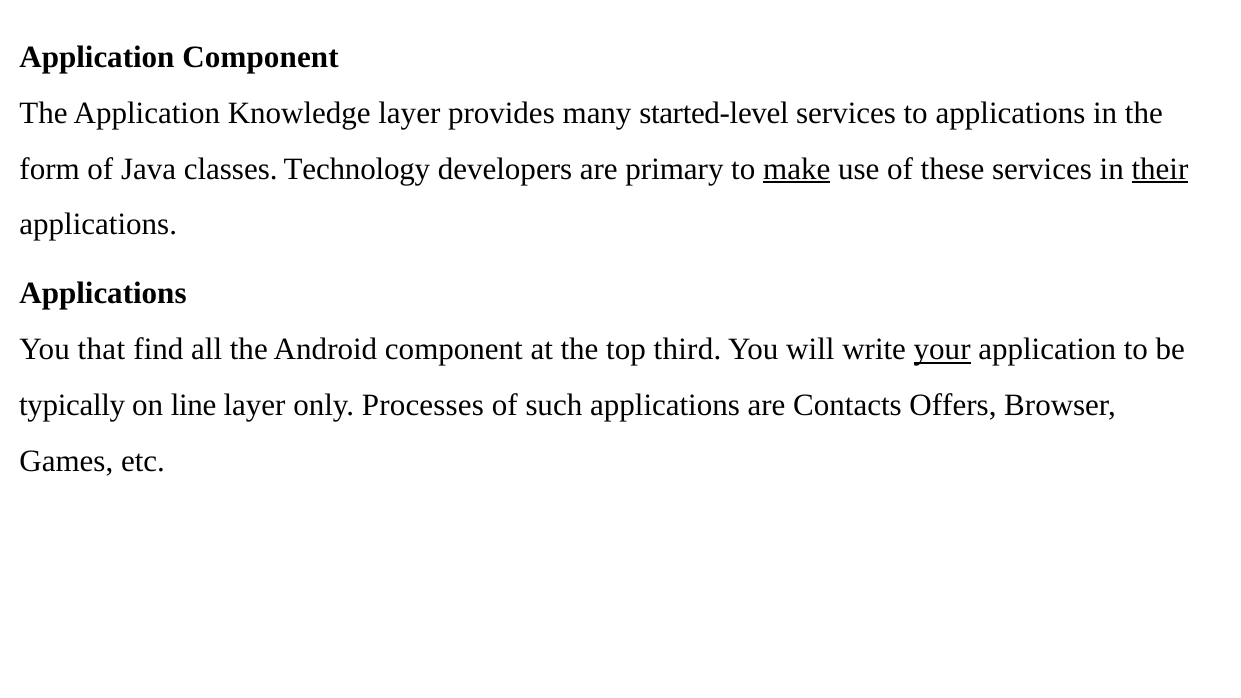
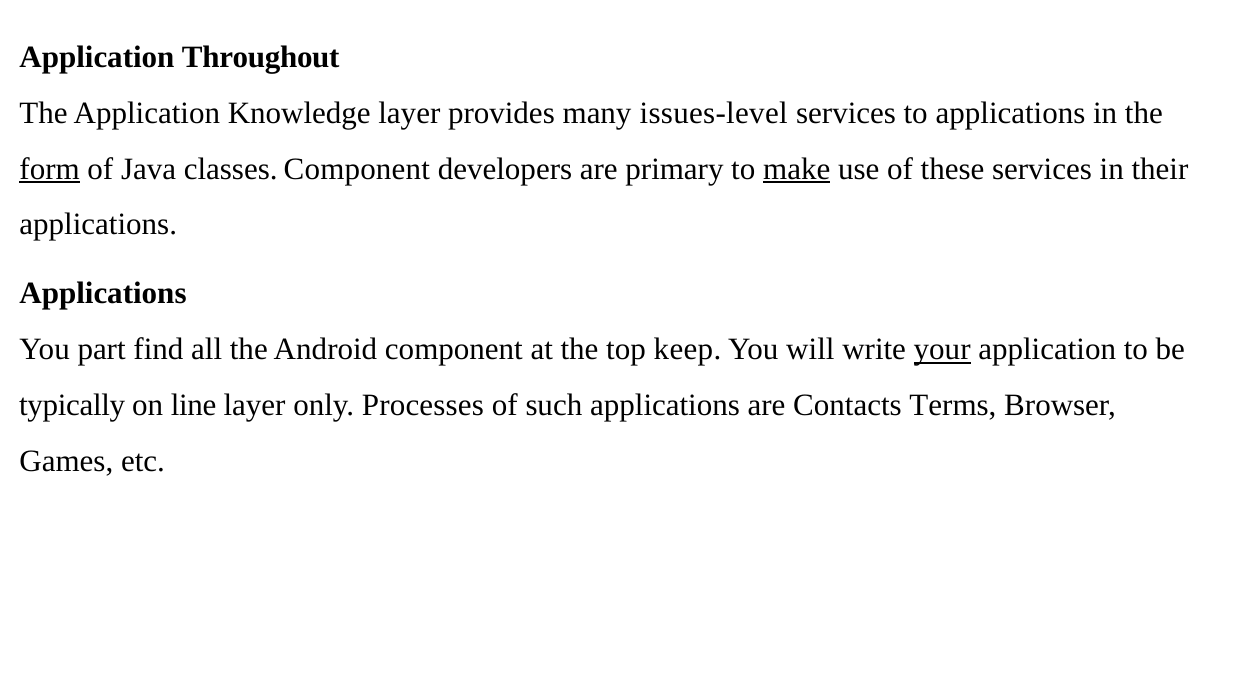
Application Component: Component -> Throughout (261, 57)
started-level: started-level -> issues-level (714, 113)
form underline: none -> present (50, 169)
classes Technology: Technology -> Component (357, 169)
their underline: present -> none (1160, 169)
that: that -> part (102, 349)
third: third -> keep (688, 349)
Offers: Offers -> Terms (953, 405)
